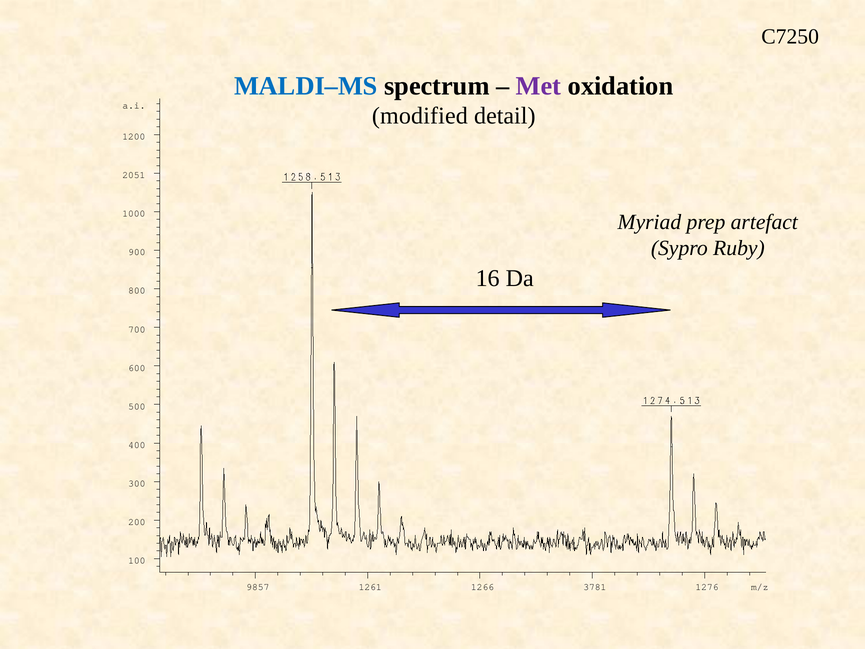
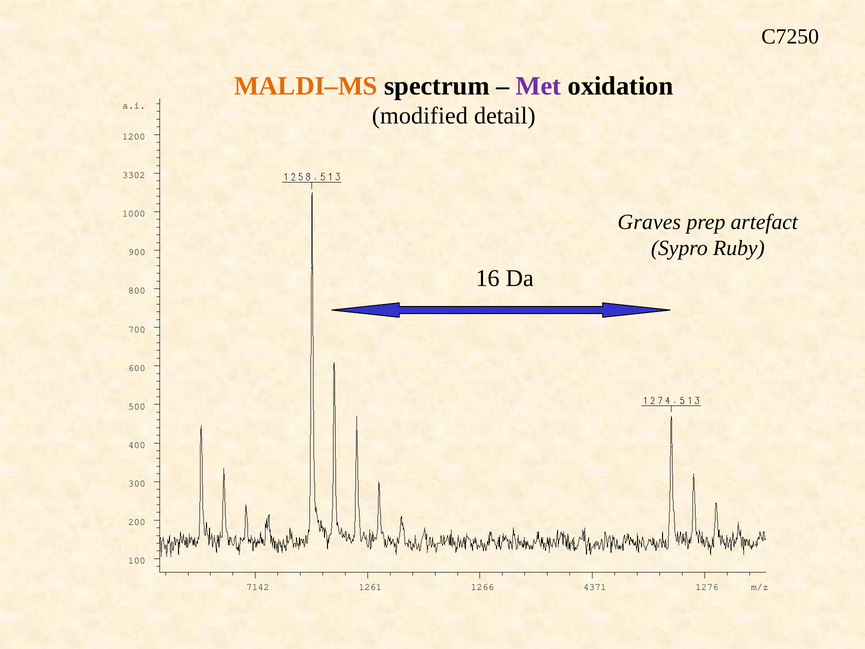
MALDI–MS colour: blue -> orange (306, 86)
2051: 2051 -> 3302 (134, 175)
Myriad: Myriad -> Graves (649, 222)
9857: 9857 -> 7142 (258, 587)
3781: 3781 -> 4371 (595, 587)
